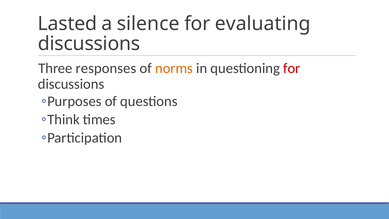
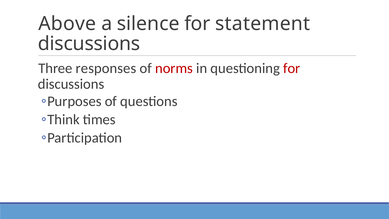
Lasted: Lasted -> Above (67, 24)
evaluating: evaluating -> statement (263, 24)
norms colour: orange -> red (174, 68)
